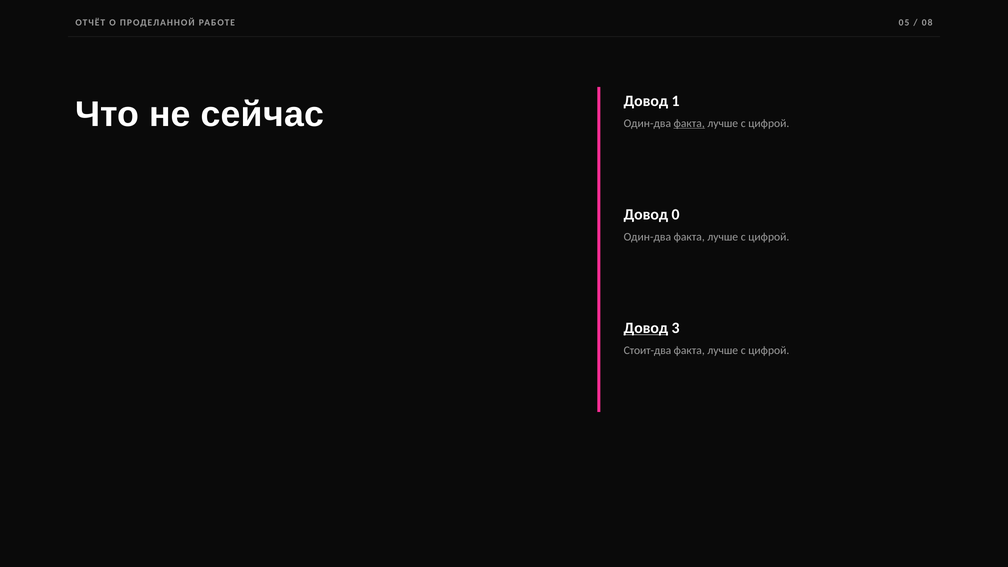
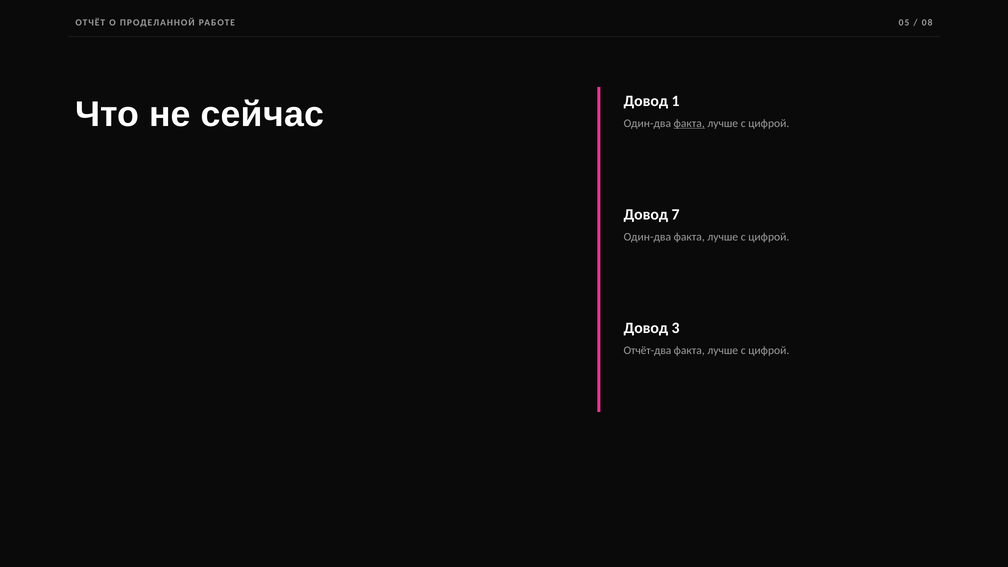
0: 0 -> 7 (676, 215)
Довод underline: present -> none (646, 328)
Стоит-два: Стоит-два -> Отчёт-два (647, 350)
